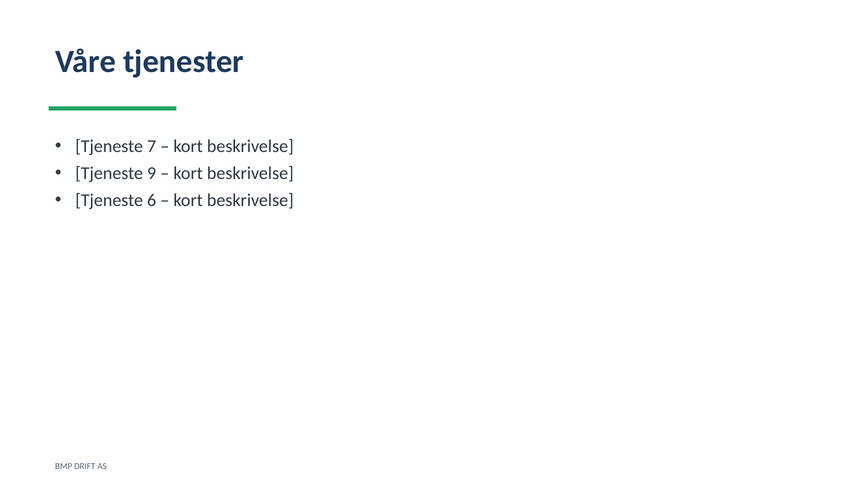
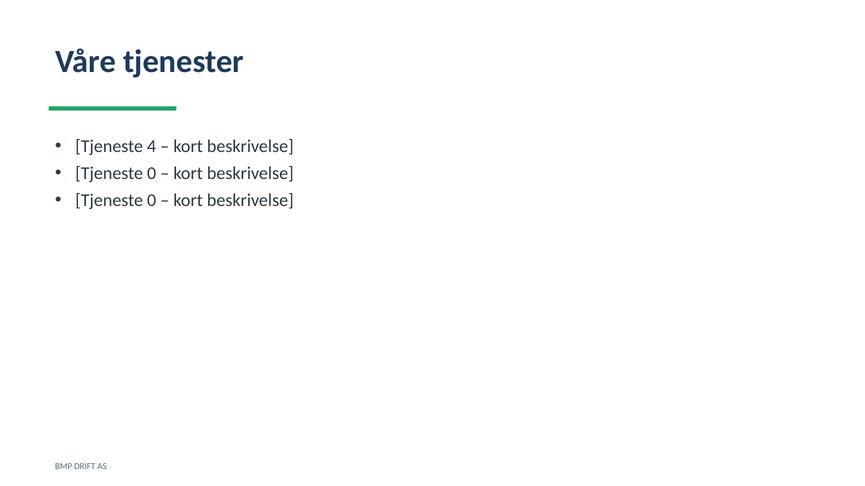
7: 7 -> 4 (152, 147)
9: 9 -> 0 (152, 174)
6: 6 -> 0 (152, 201)
